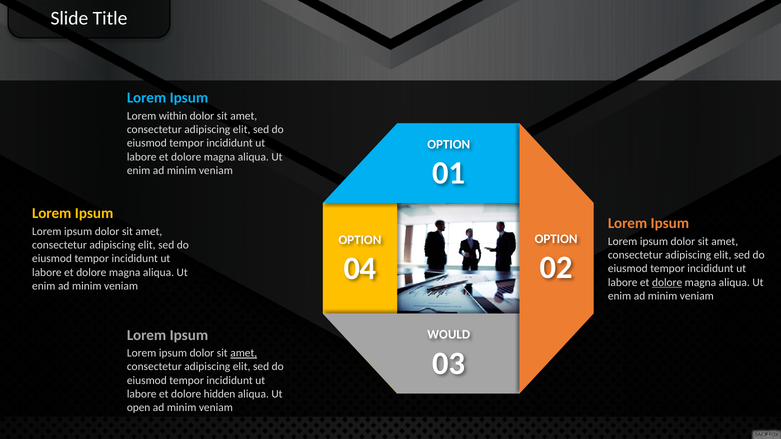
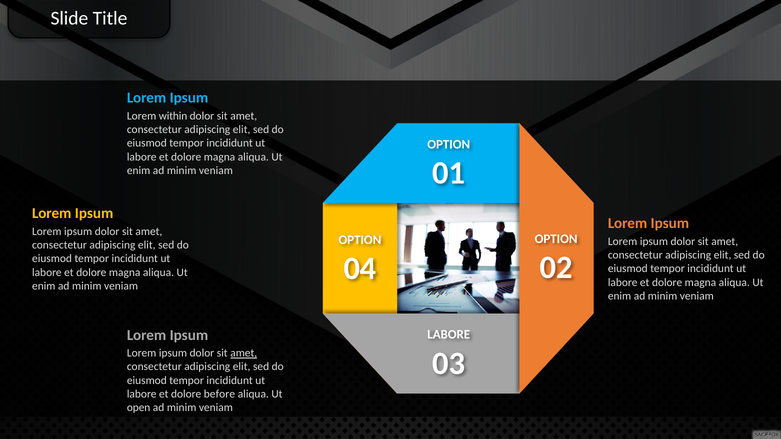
dolore underline: present -> none (667, 283)
WOULD: WOULD -> LABORE (449, 335)
hidden: hidden -> before (219, 394)
